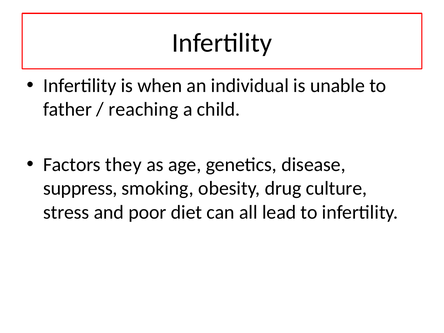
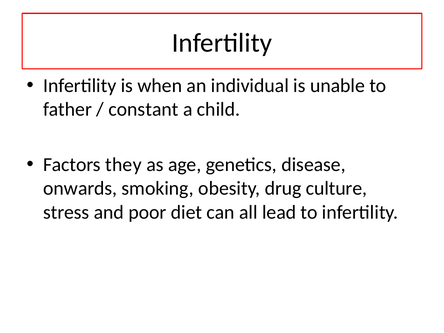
reaching: reaching -> constant (143, 109)
suppress: suppress -> onwards (80, 188)
